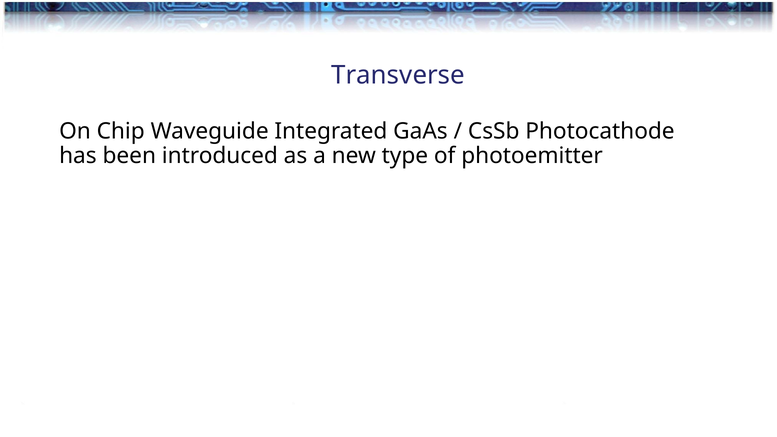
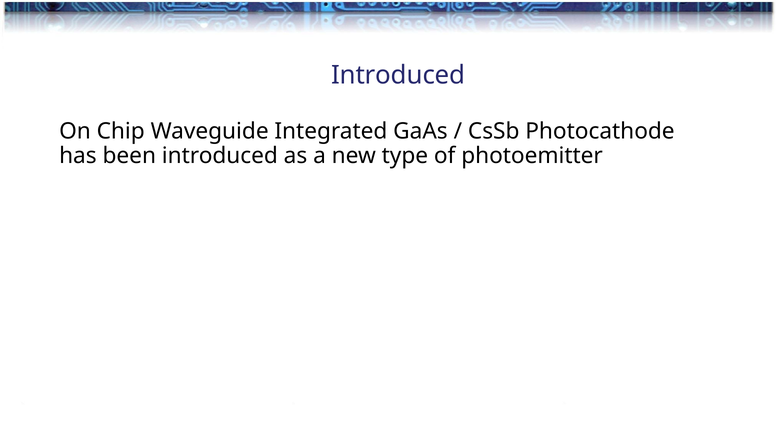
Transverse: Transverse -> Introduced (398, 75)
